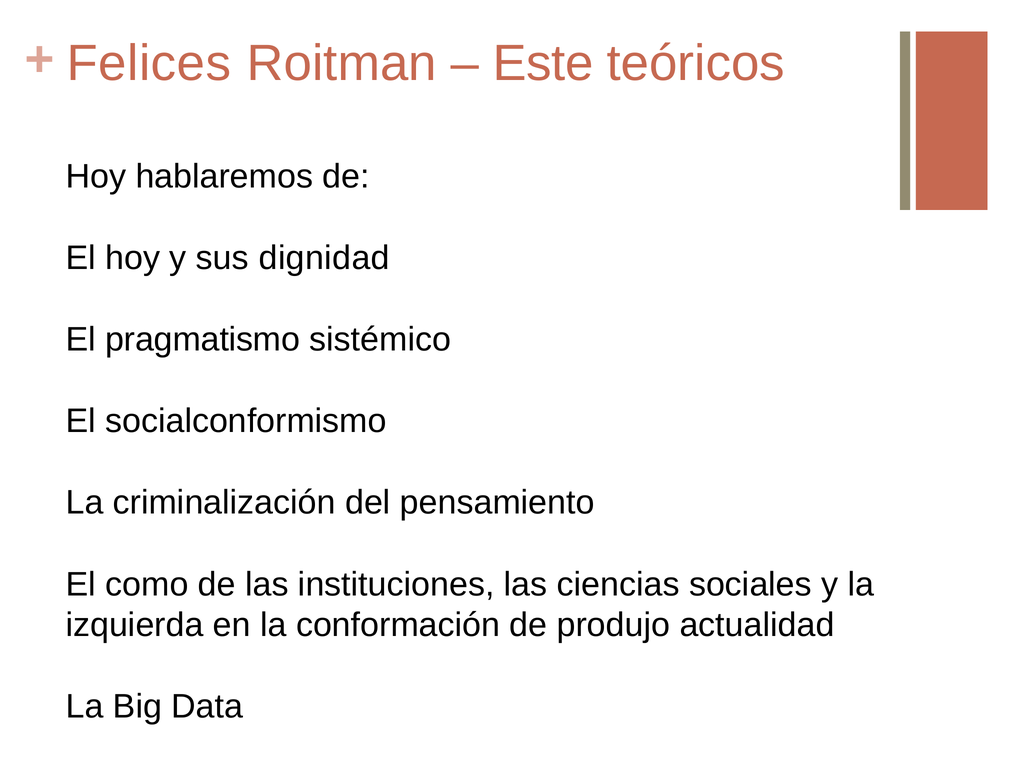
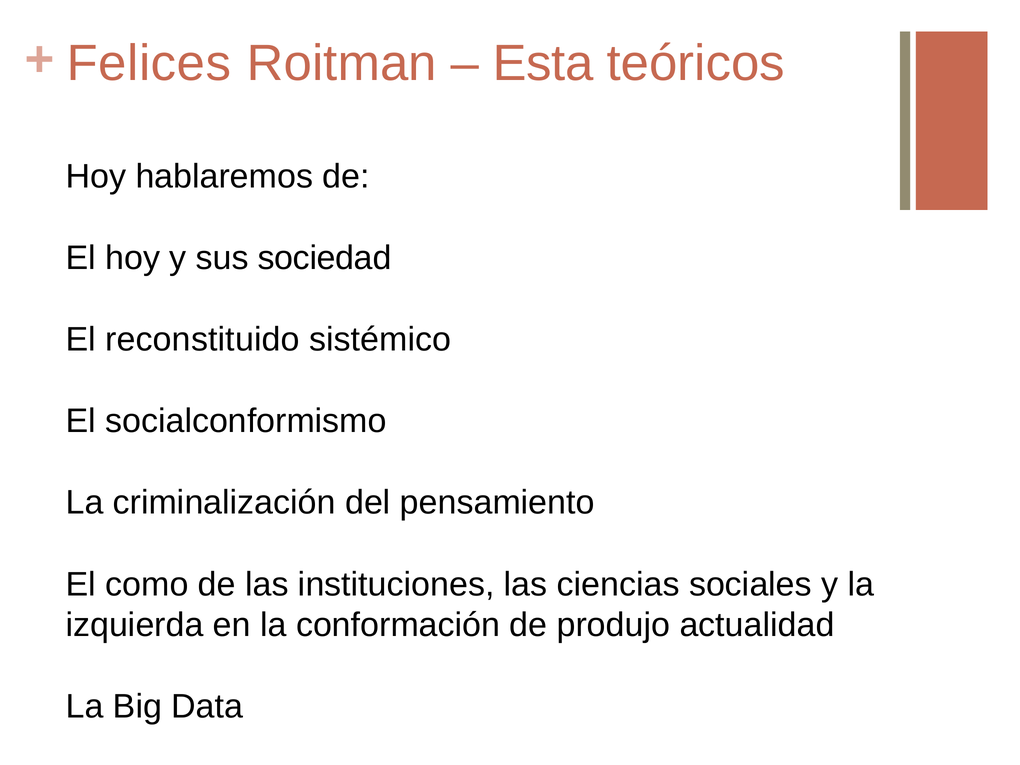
Este: Este -> Esta (543, 63)
dignidad: dignidad -> sociedad (325, 258)
pragmatismo: pragmatismo -> reconstituido (203, 340)
